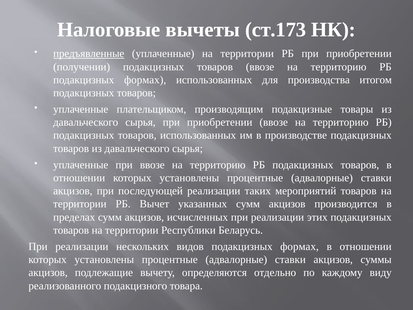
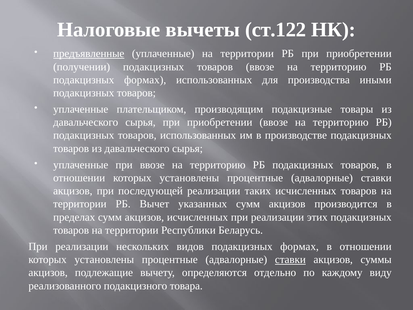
ст.173: ст.173 -> ст.122 (276, 30)
итогом: итогом -> иными (376, 80)
таких мероприятий: мероприятий -> исчисленных (306, 191)
ставки underline: none -> present (290, 259)
